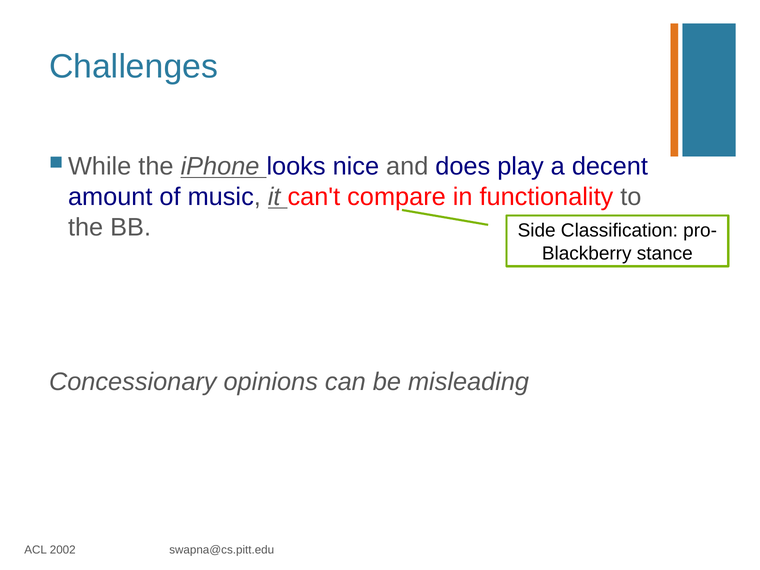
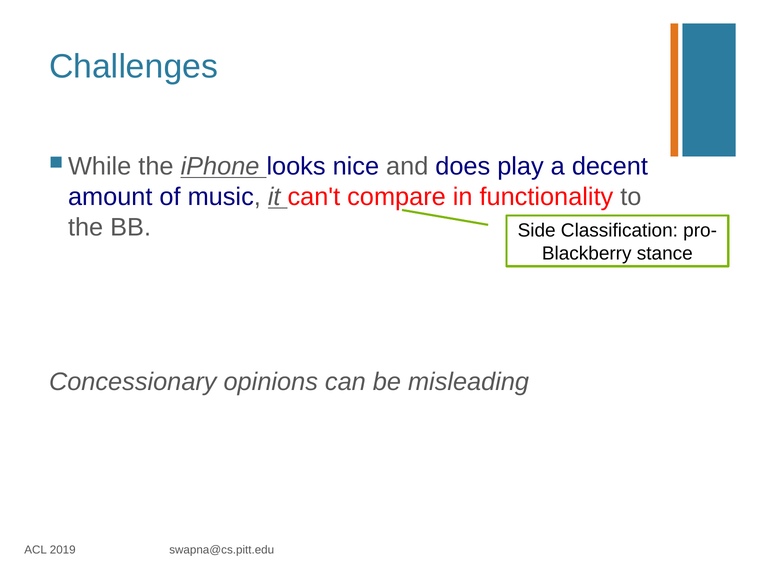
2002: 2002 -> 2019 (63, 550)
